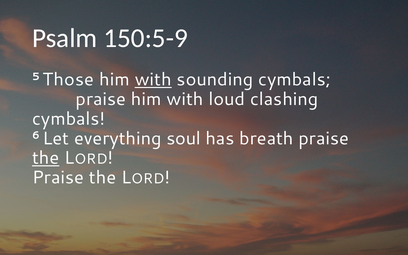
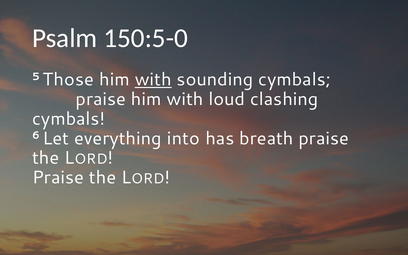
150:5-9: 150:5-9 -> 150:5-0 (146, 38)
soul: soul -> into (183, 138)
the underline: present -> none (46, 158)
